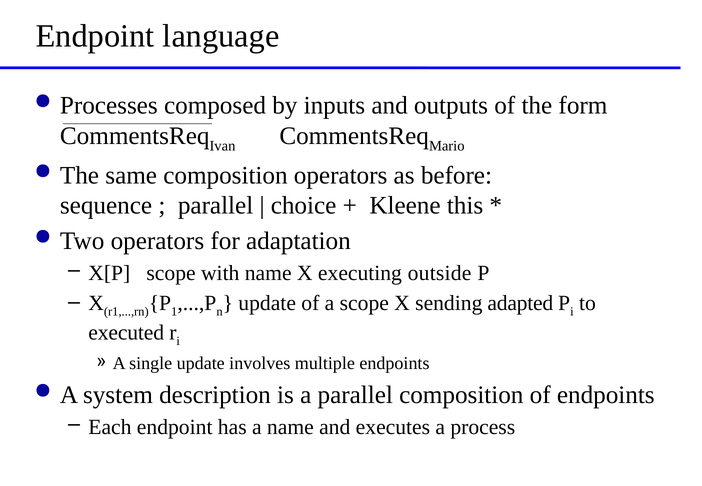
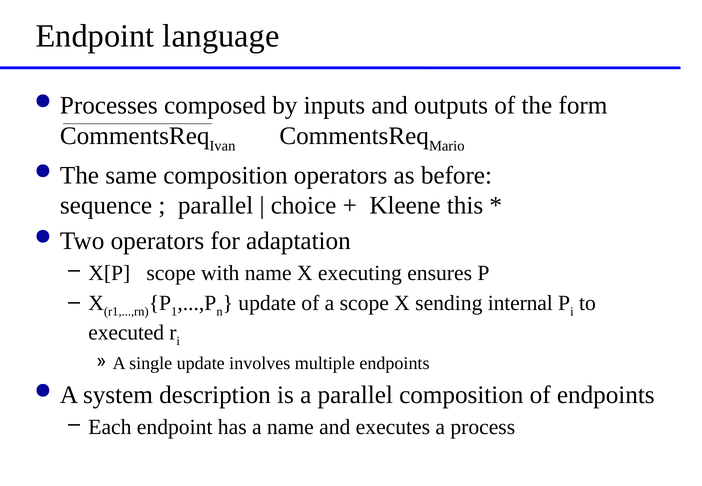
outside: outside -> ensures (440, 273)
adapted: adapted -> internal (520, 303)
